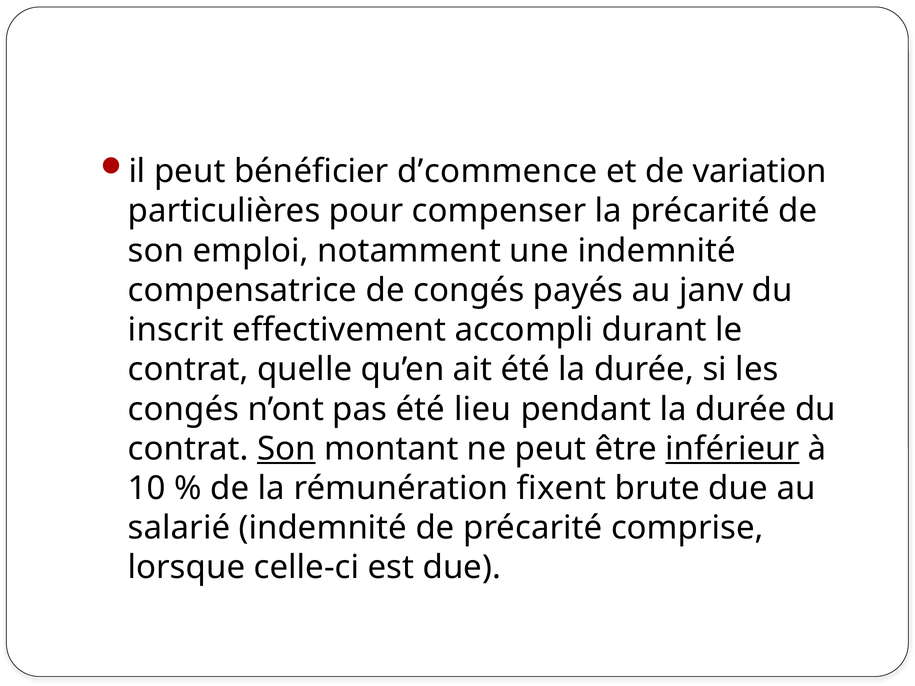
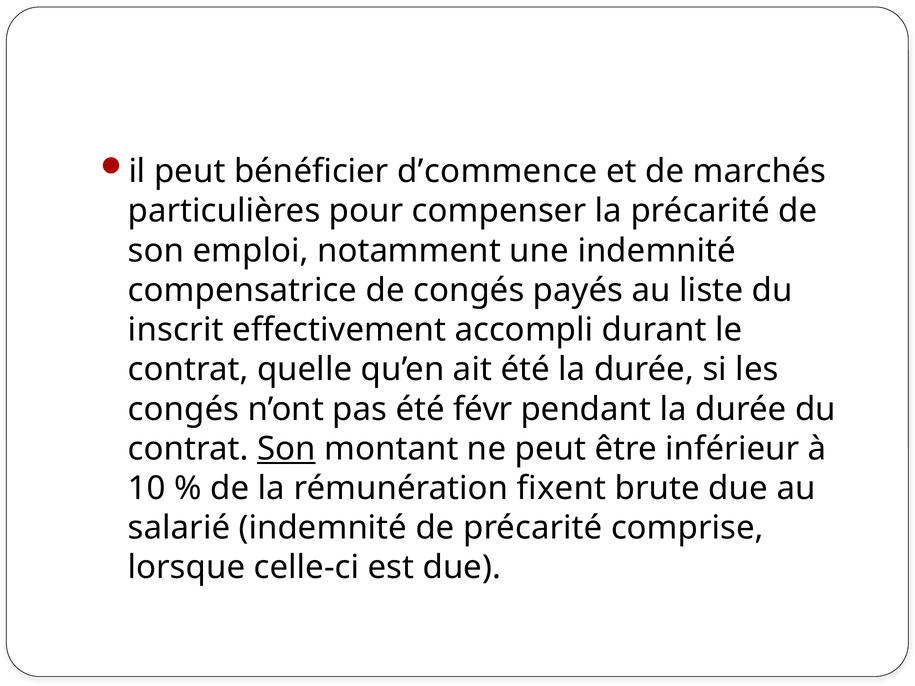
variation: variation -> marchés (760, 172)
janv: janv -> liste (711, 290)
lieu: lieu -> févr (483, 409)
inférieur underline: present -> none (732, 449)
